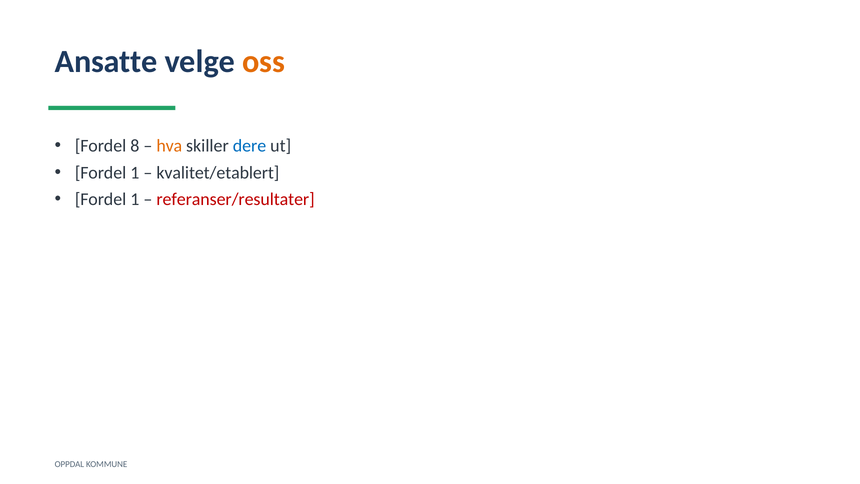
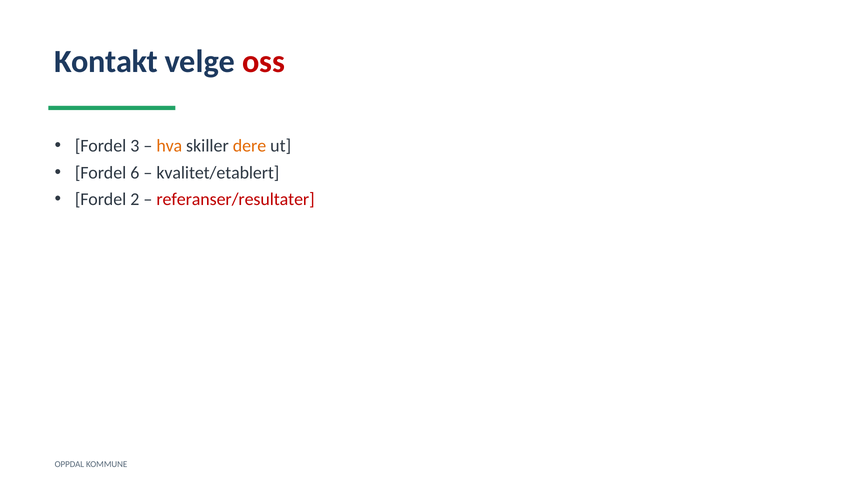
Ansatte: Ansatte -> Kontakt (106, 61)
oss colour: orange -> red (264, 61)
8: 8 -> 3 (135, 146)
dere colour: blue -> orange (249, 146)
1: 1 -> 6 (135, 173)
1: 1 -> 2 (135, 199)
